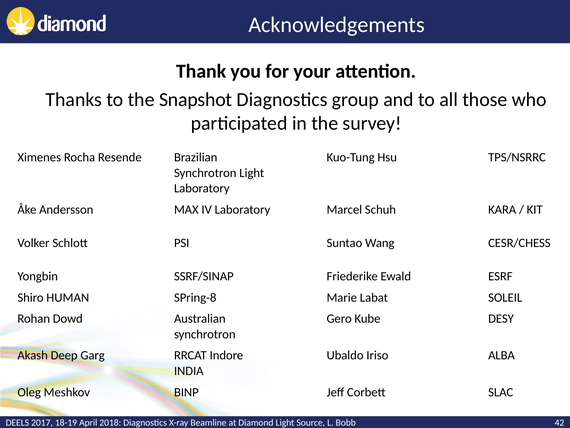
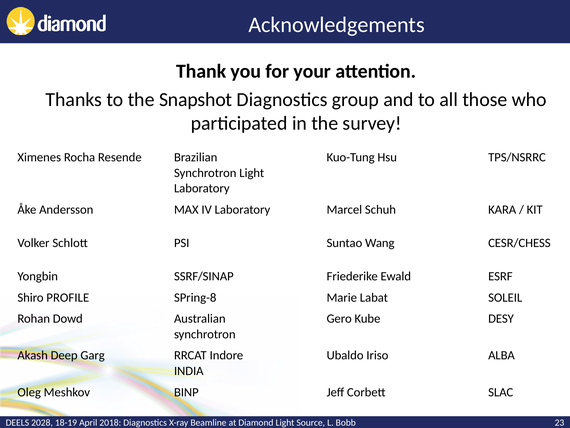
HUMAN: HUMAN -> PROFILE (68, 297)
2017: 2017 -> 2028 (42, 422)
42: 42 -> 23 (559, 422)
